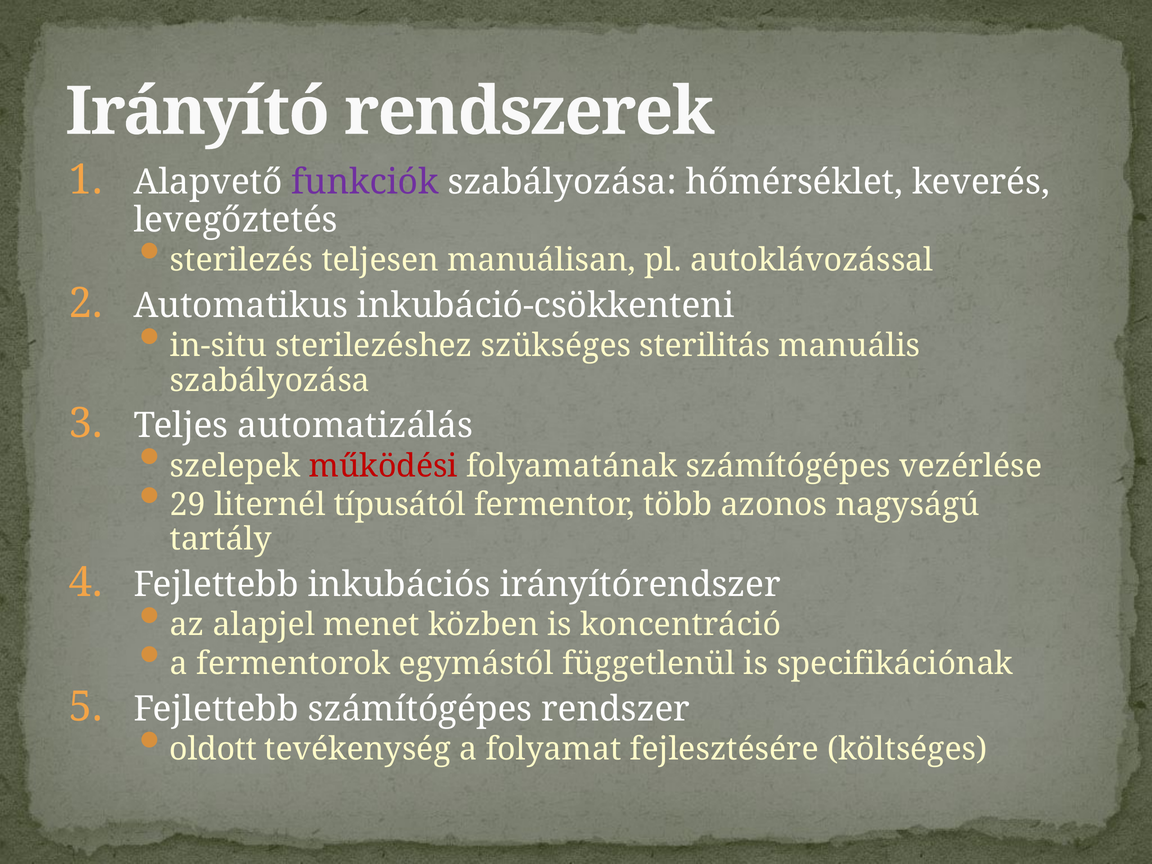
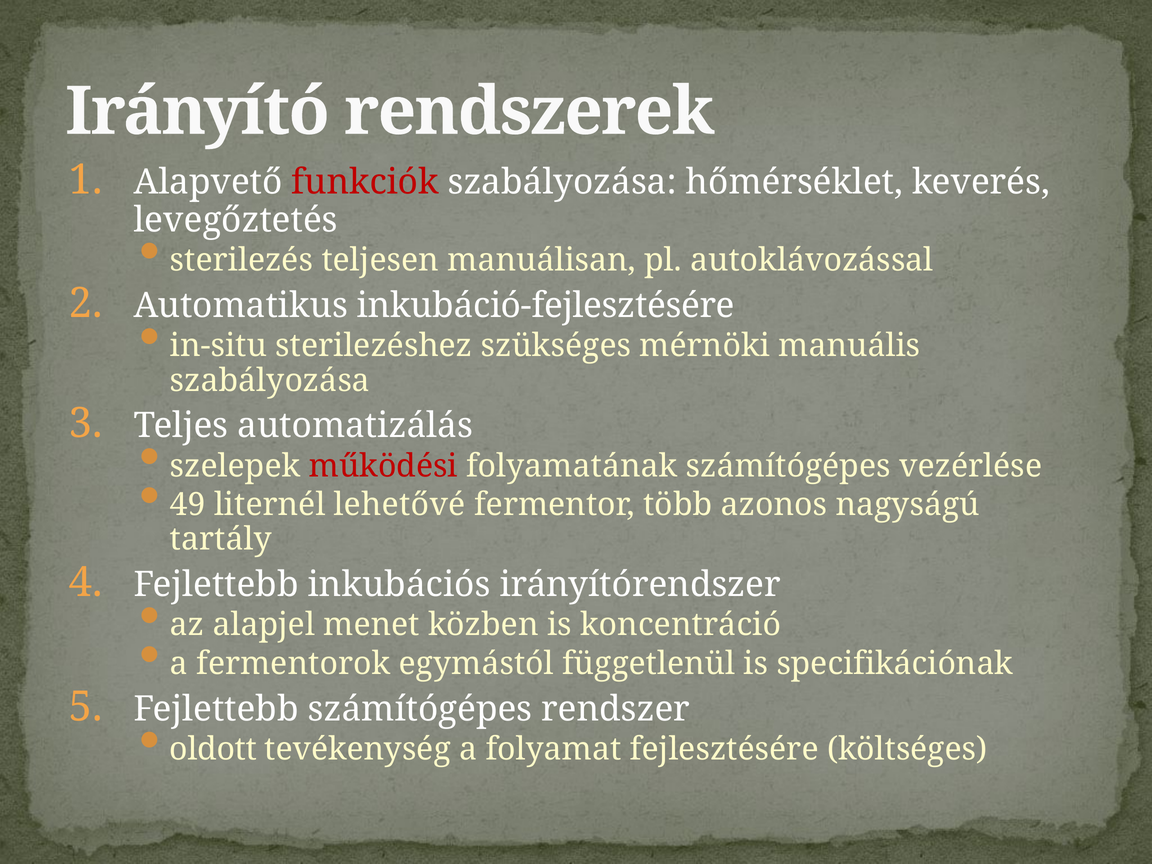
funkciók colour: purple -> red (365, 182)
inkubáció-csökkenteni: inkubáció-csökkenteni -> inkubáció-fejlesztésére (546, 306)
sterilitás: sterilitás -> mérnöki (705, 346)
29: 29 -> 49 (188, 505)
típusától: típusától -> lehetővé (400, 505)
